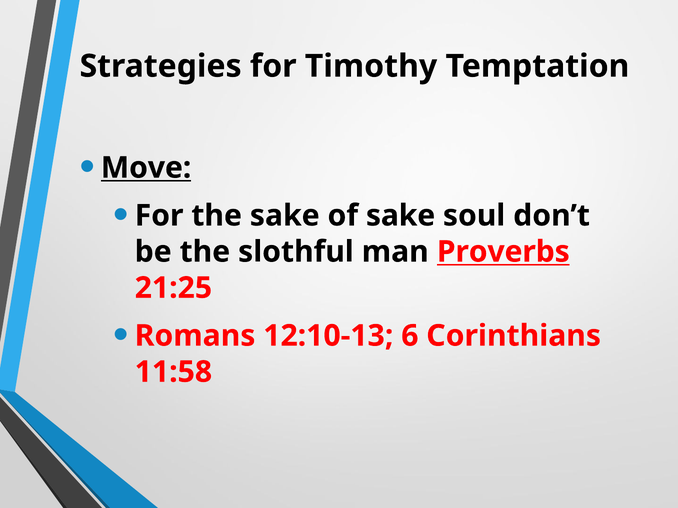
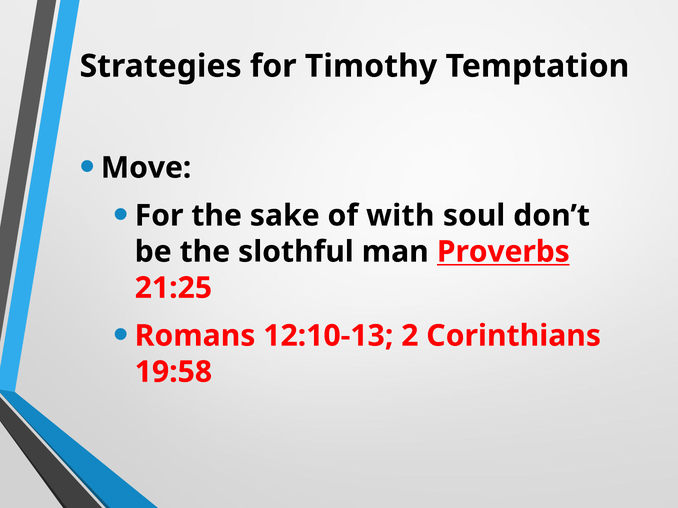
Move underline: present -> none (146, 168)
of sake: sake -> with (400, 216)
6: 6 -> 2 (410, 336)
11:58: 11:58 -> 19:58 (173, 372)
